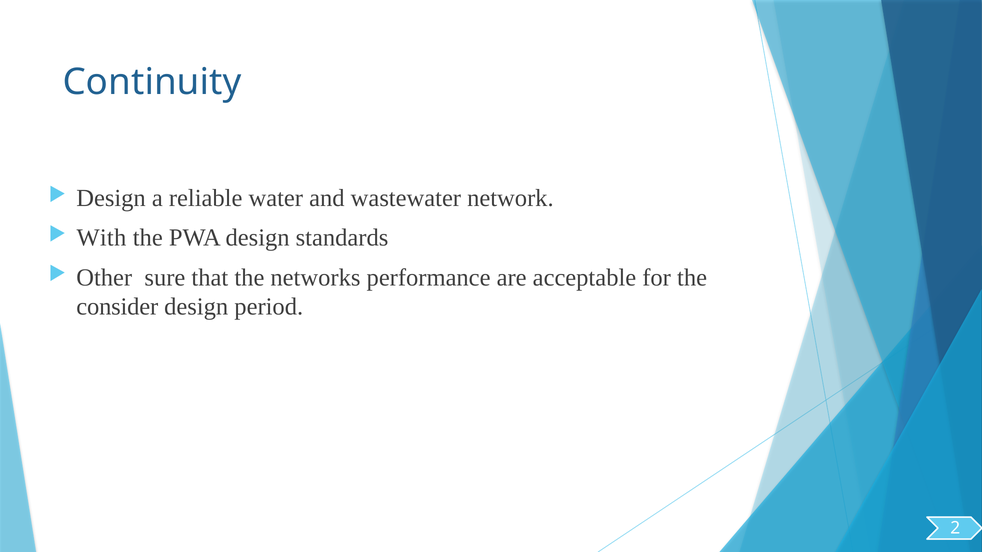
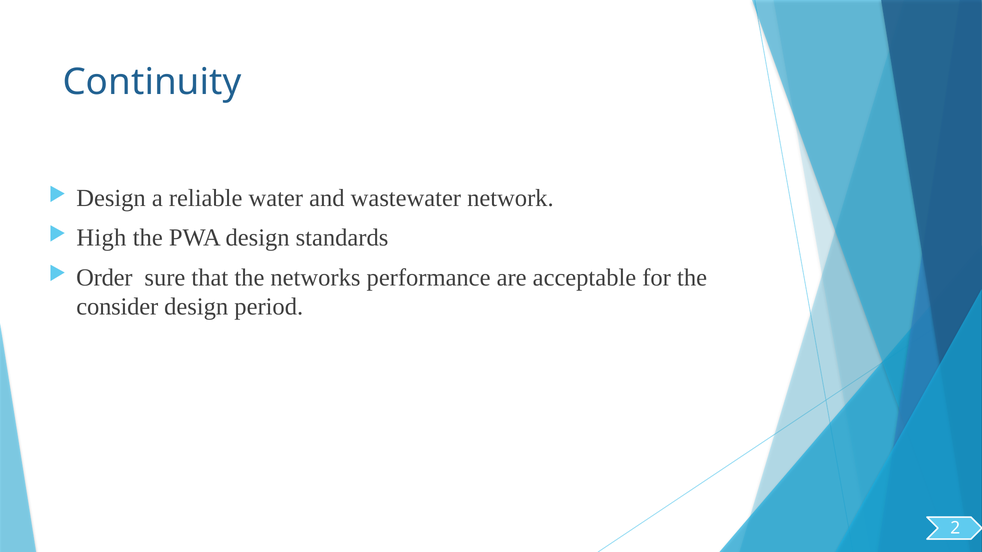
With: With -> High (101, 238)
Other: Other -> Order (104, 278)
